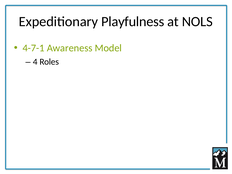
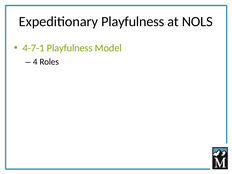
4-7-1 Awareness: Awareness -> Playfulness (70, 48)
